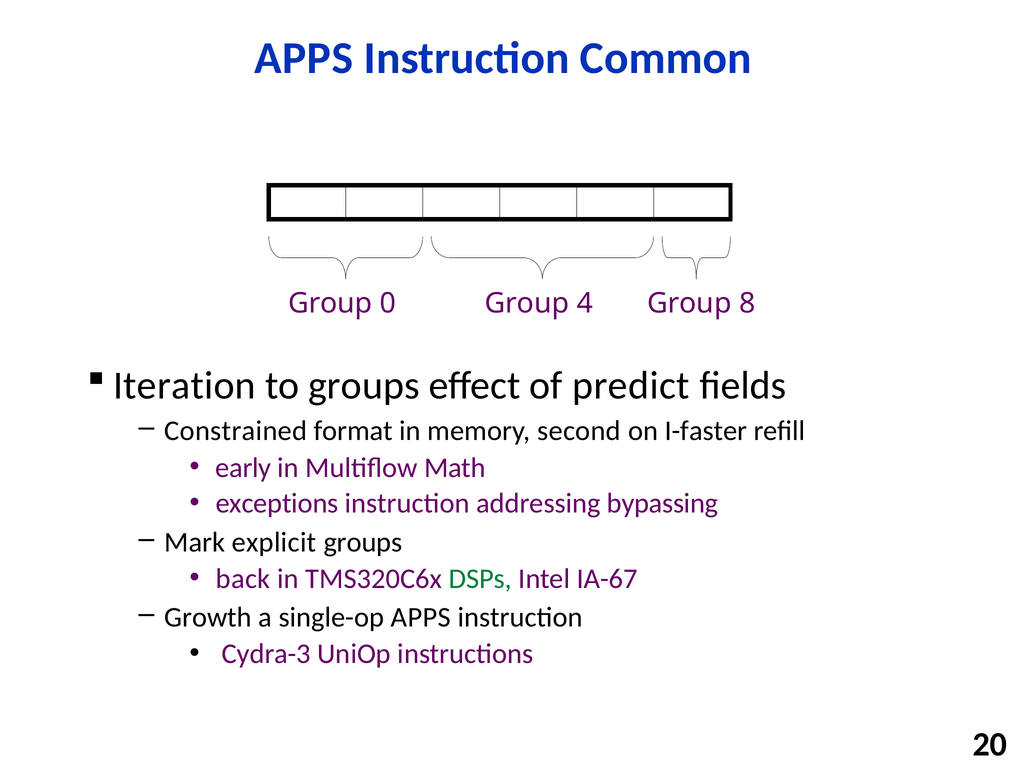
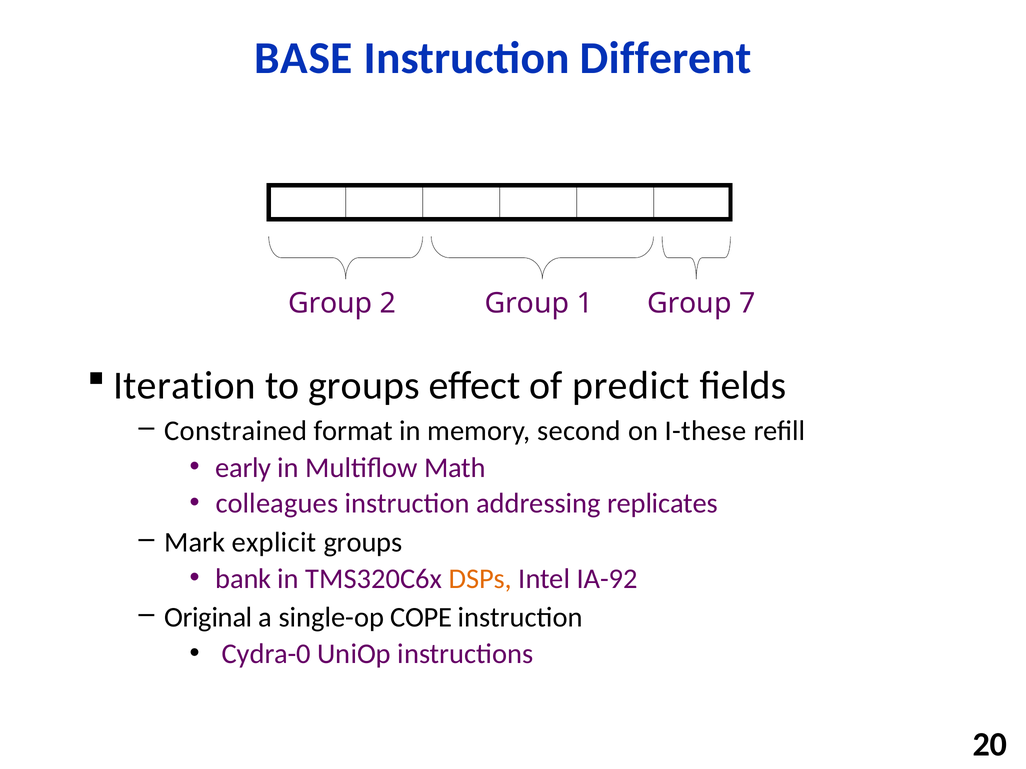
APPS: APPS -> BASE (304, 58)
Common: Common -> Different (666, 58)
0: 0 -> 2 (388, 303)
4: 4 -> 1 (585, 303)
8: 8 -> 7 (747, 303)
I-faster: I-faster -> I-these (706, 431)
exceptions: exceptions -> colleagues (277, 504)
bypassing: bypassing -> replicates (663, 504)
back: back -> bank (243, 579)
DSPs colour: green -> orange (480, 579)
IA-67: IA-67 -> IA-92 (607, 579)
Growth: Growth -> Original (208, 618)
single-op APPS: APPS -> COPE (421, 618)
Cydra-3: Cydra-3 -> Cydra-0 (266, 654)
